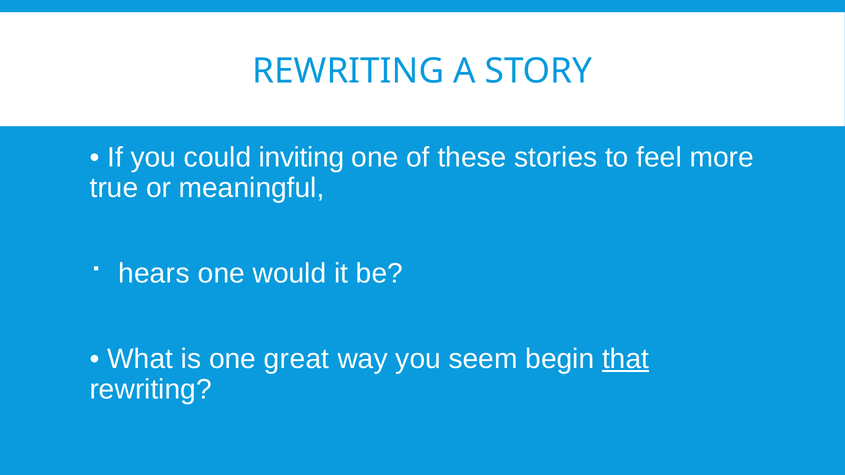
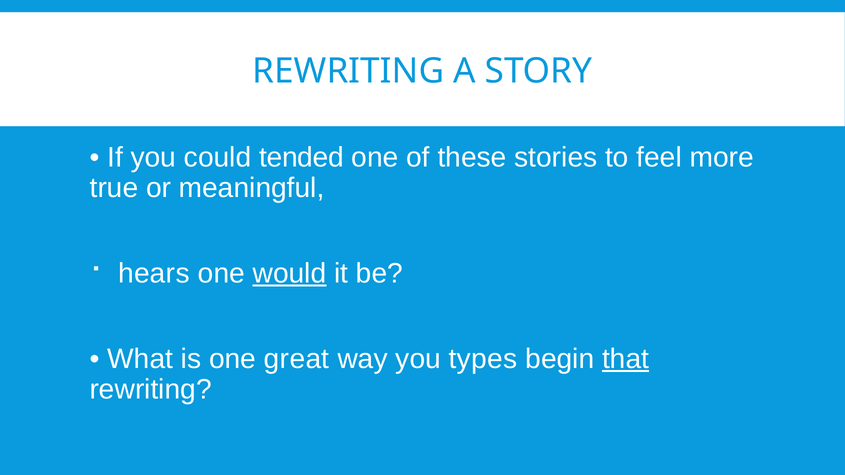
inviting: inviting -> tended (301, 158)
would underline: none -> present (289, 274)
seem: seem -> types (483, 359)
